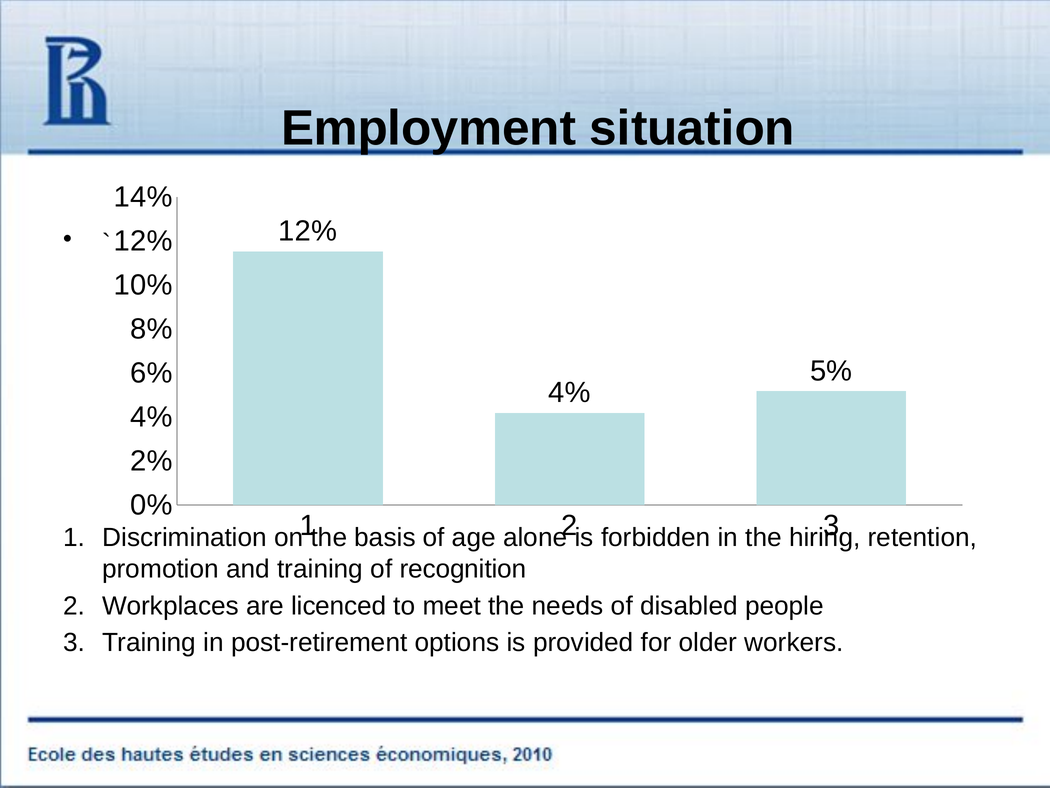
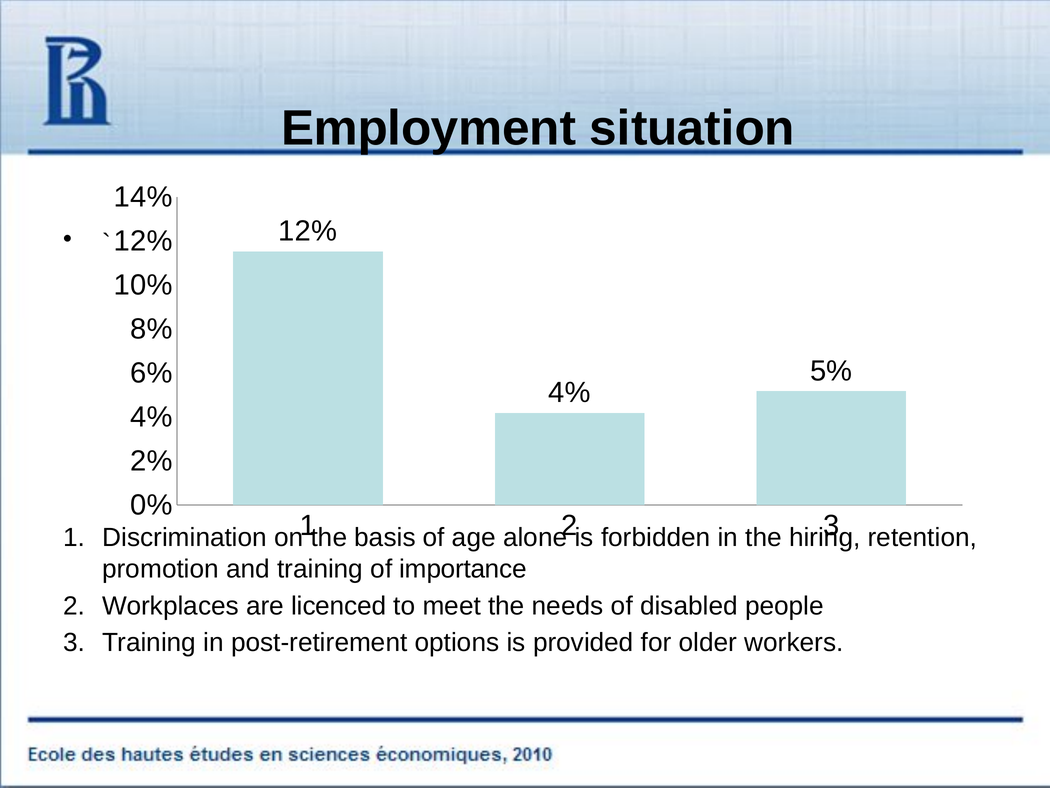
recognition: recognition -> importance (463, 569)
